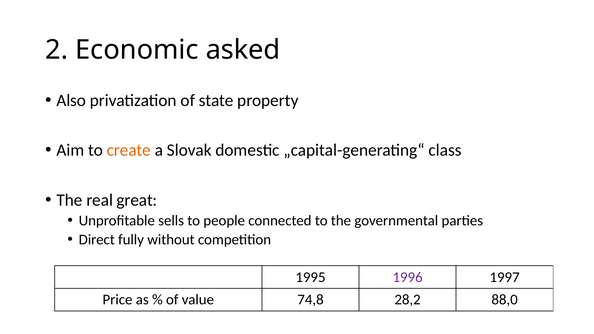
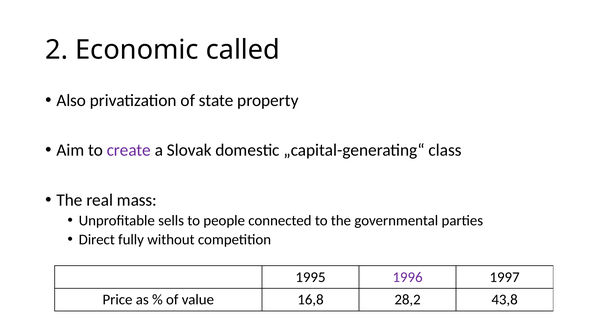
asked: asked -> called (243, 50)
create colour: orange -> purple (129, 150)
great: great -> mass (137, 200)
74,8: 74,8 -> 16,8 (310, 300)
88,0: 88,0 -> 43,8 (505, 300)
